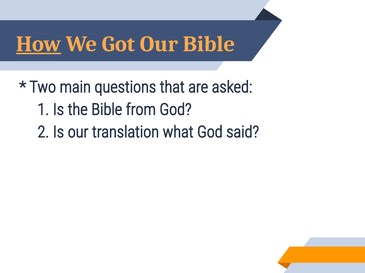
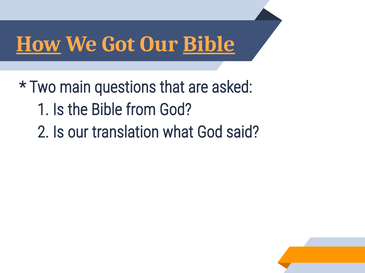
Bible underline: none -> present (209, 44)
